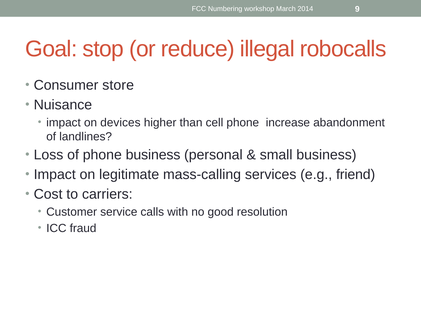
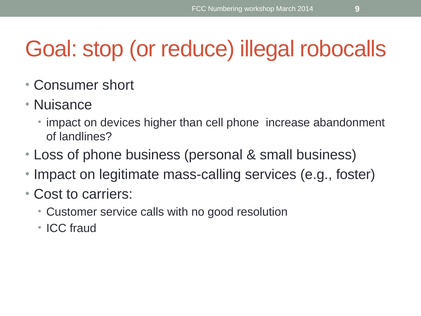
store: store -> short (118, 85)
friend: friend -> foster (356, 175)
